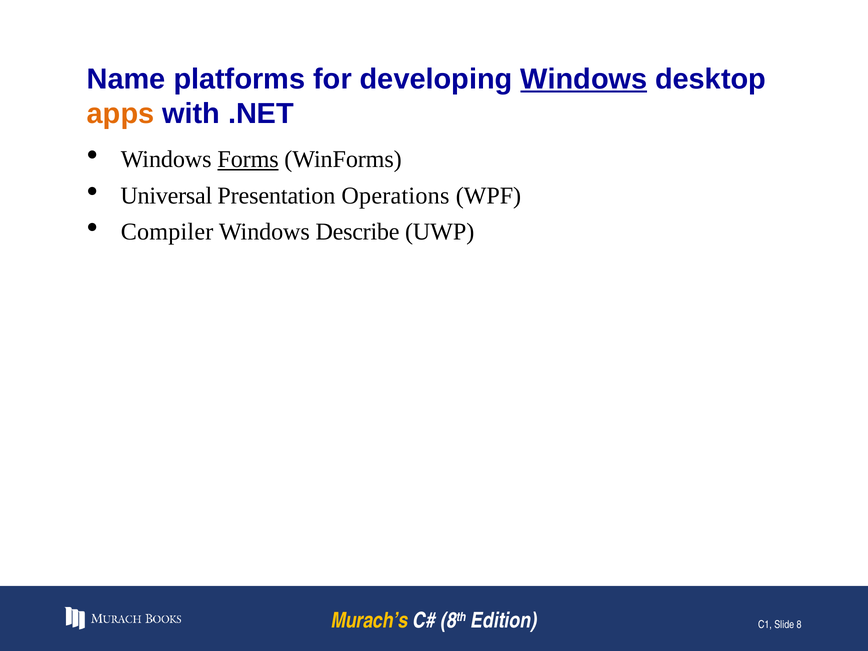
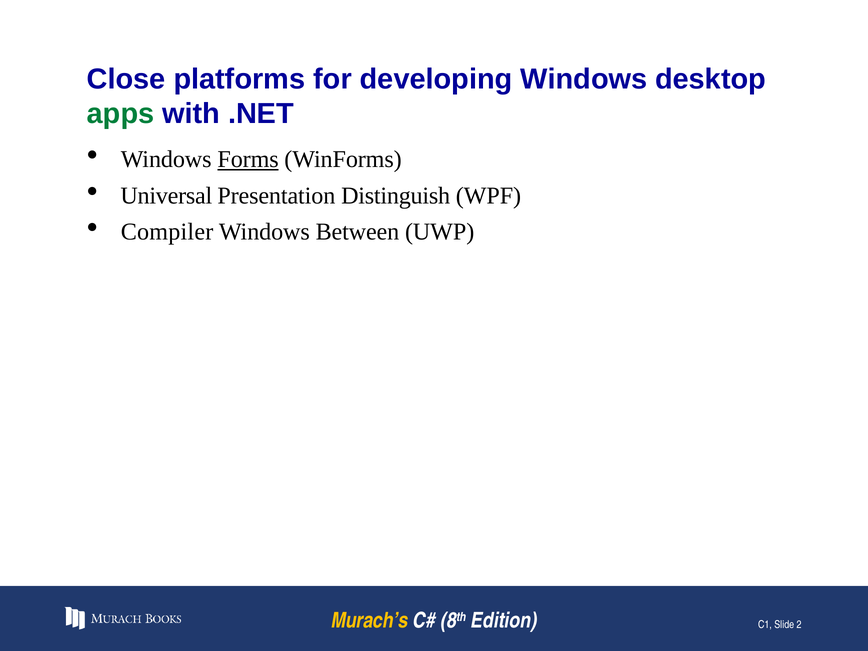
Name: Name -> Close (126, 79)
Windows underline: present -> none (584, 79)
apps colour: orange -> green (121, 114)
Operations: Operations -> Distinguish (396, 196)
Describe: Describe -> Between (357, 232)
8: 8 -> 2 (799, 625)
